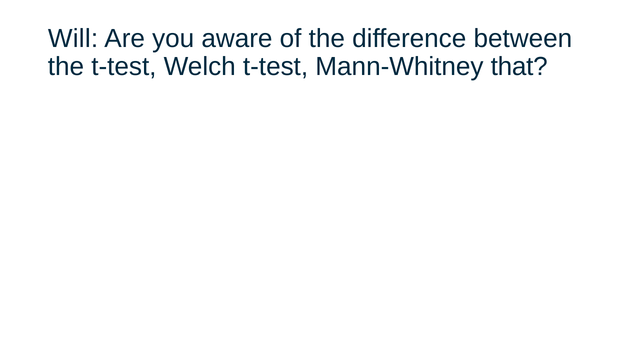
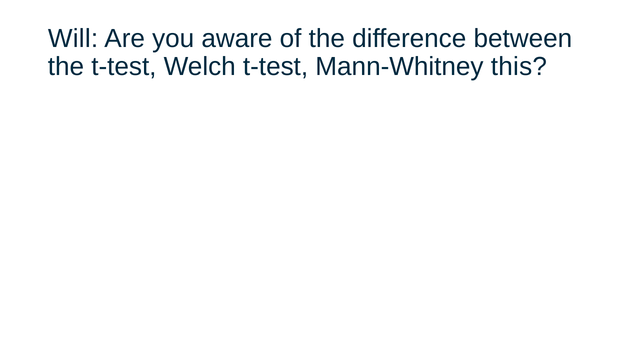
that: that -> this (519, 67)
